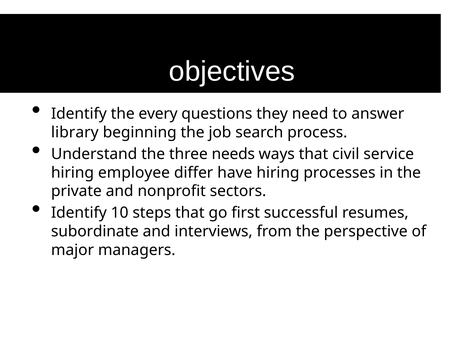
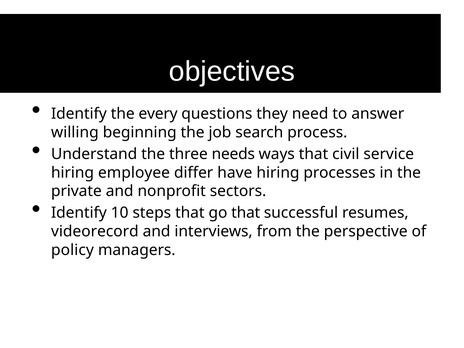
library: library -> willing (75, 132)
go first: first -> that (246, 213)
subordinate: subordinate -> videorecord (95, 231)
major: major -> policy (72, 250)
